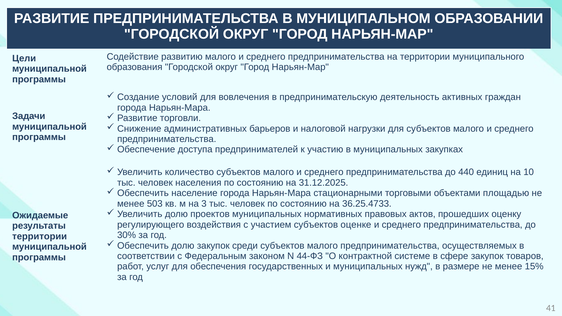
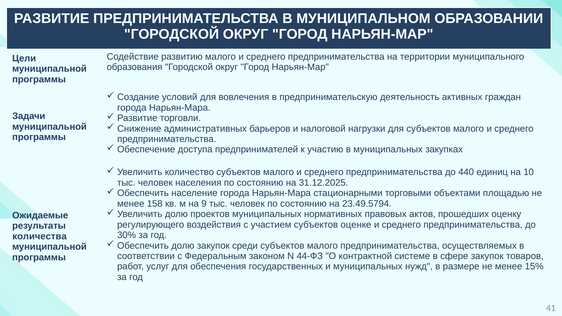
503: 503 -> 158 (155, 204)
3: 3 -> 9 (204, 204)
36.25.4733: 36.25.4733 -> 23.49.5794 (367, 204)
территории: территории -> количества (40, 236)
